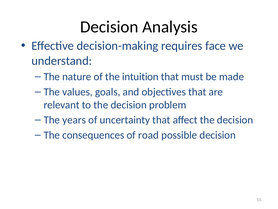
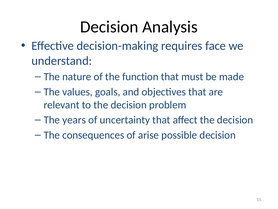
intuition: intuition -> function (140, 77)
road: road -> arise (149, 135)
